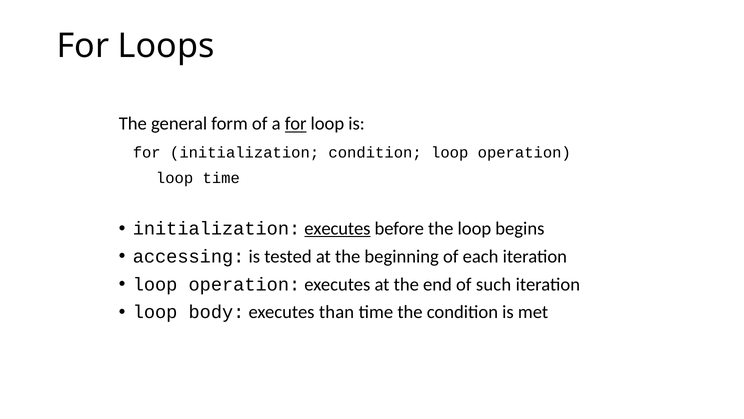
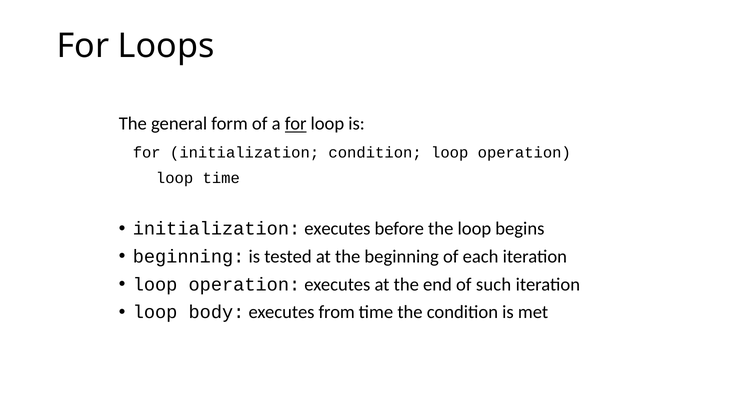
executes underline: present -> none (337, 228)
accessing: accessing -> beginning (189, 256)
than: than -> from (337, 312)
